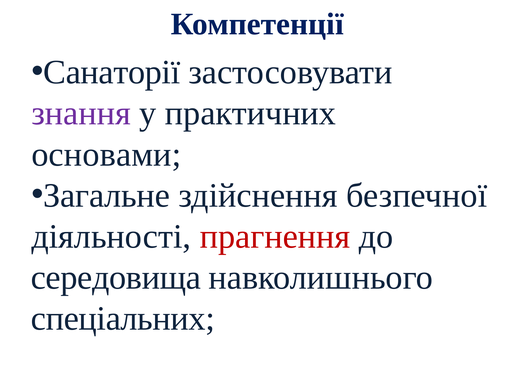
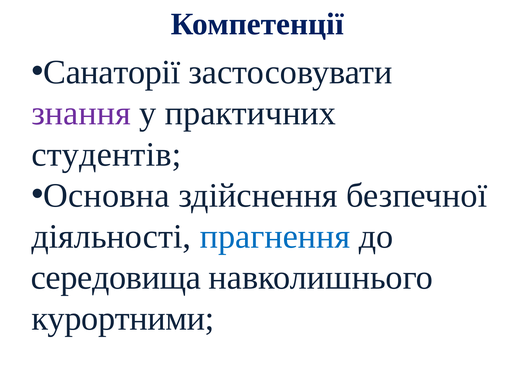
основами: основами -> студентів (106, 155)
Загальне: Загальне -> Основна (106, 196)
прагнення colour: red -> blue (275, 237)
спеціальних: спеціальних -> курортними (123, 319)
